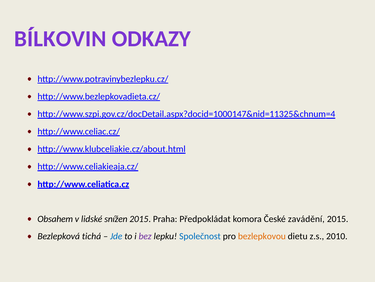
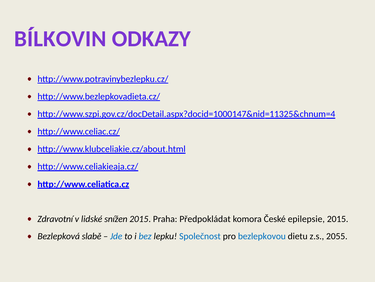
Obsahem: Obsahem -> Zdravotní (55, 218)
zavádění: zavádění -> epilepsie (306, 218)
tichá: tichá -> slabě (92, 236)
bez colour: purple -> blue (145, 236)
bezlepkovou colour: orange -> blue (262, 236)
2010: 2010 -> 2055 (337, 236)
